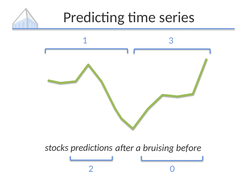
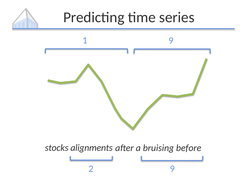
1 3: 3 -> 9 (171, 41)
predictions: predictions -> alignments (92, 148)
2 0: 0 -> 9 (172, 169)
